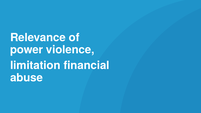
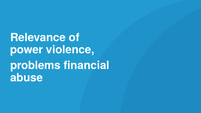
limitation: limitation -> problems (35, 65)
